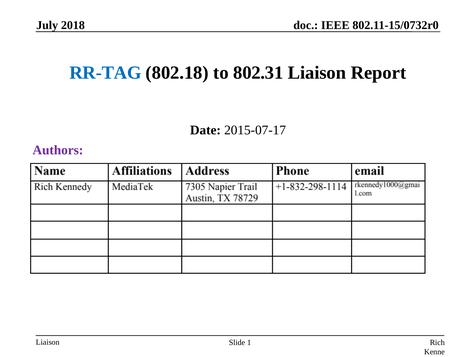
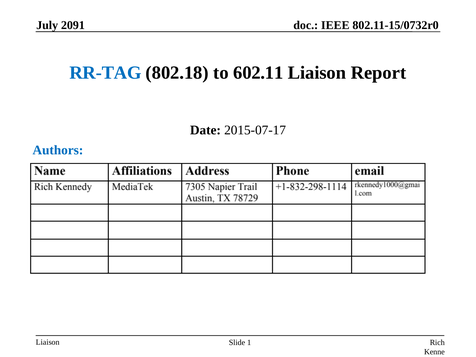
2018: 2018 -> 2091 (73, 25)
802.31: 802.31 -> 602.11 (258, 73)
Authors colour: purple -> blue (58, 150)
